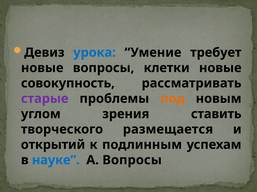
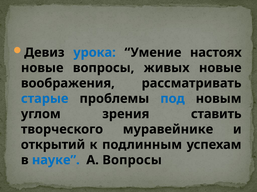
требует: требует -> настоях (216, 53)
клетки: клетки -> живых (167, 68)
совокупность: совокупность -> воображения (68, 84)
старые colour: purple -> blue (45, 99)
под colour: orange -> blue (172, 99)
размещается: размещается -> муравейнике (168, 130)
